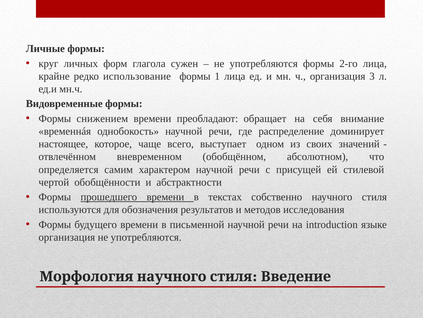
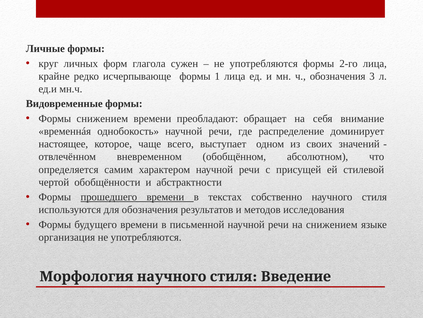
использование: использование -> исчерпывающе (137, 76)
ч организация: организация -> обозначения (338, 76)
на introduction: introduction -> снижением (332, 224)
